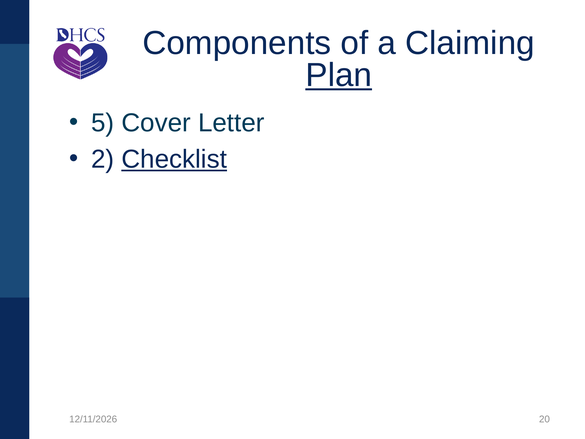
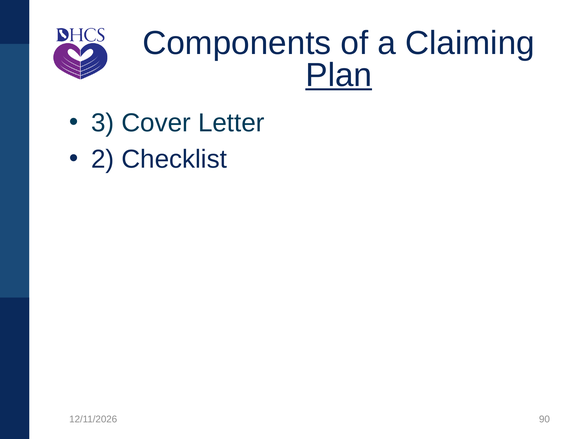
5: 5 -> 3 (103, 123)
Checklist underline: present -> none (174, 159)
20: 20 -> 90 (544, 419)
